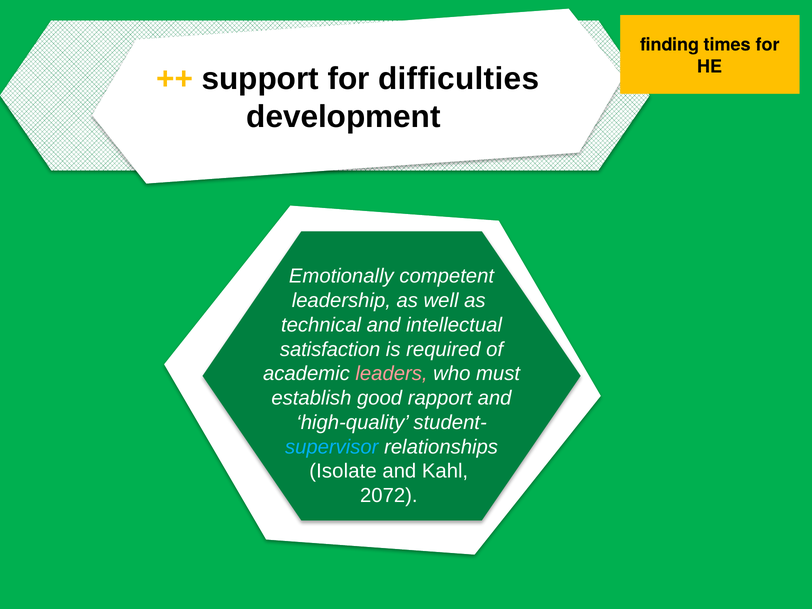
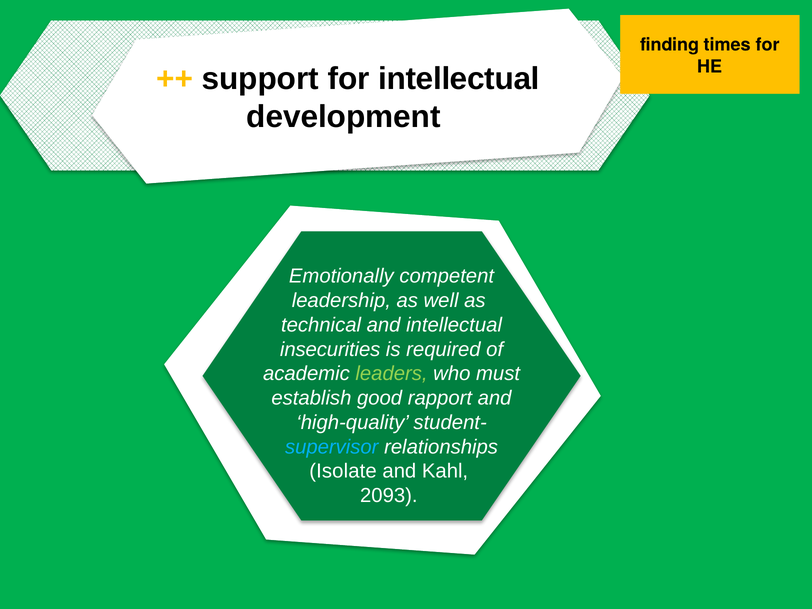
for difficulties: difficulties -> intellectual (459, 79)
satisfaction: satisfaction -> insecurities (330, 349)
leaders colour: pink -> light green (392, 374)
2072: 2072 -> 2093 (389, 496)
